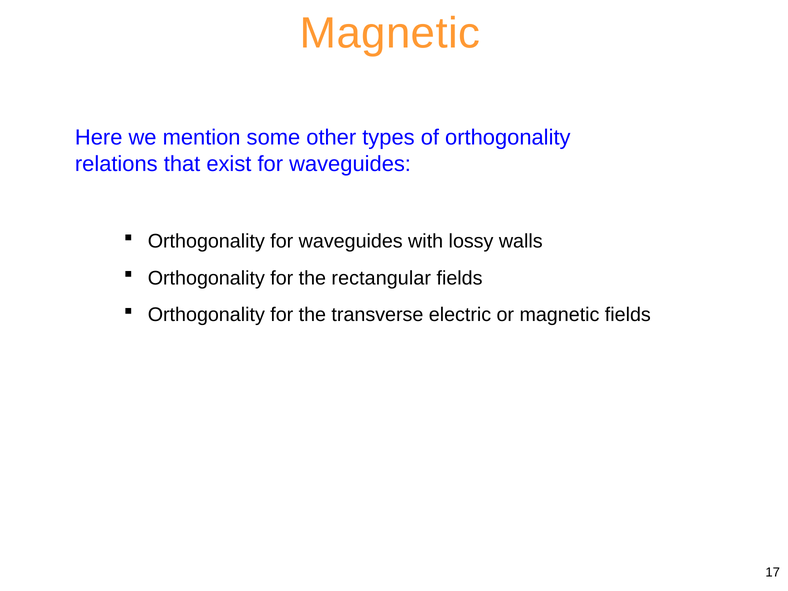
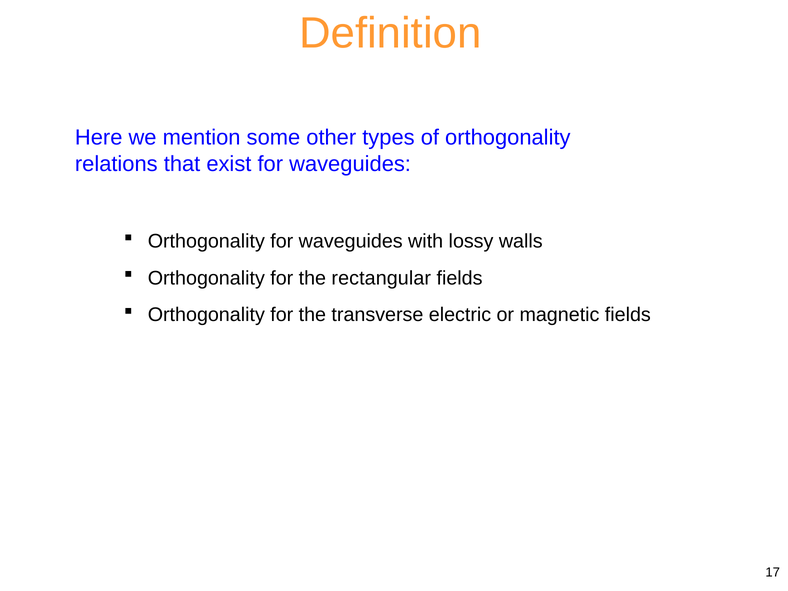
Magnetic: Magnetic -> Definition (390, 33)
